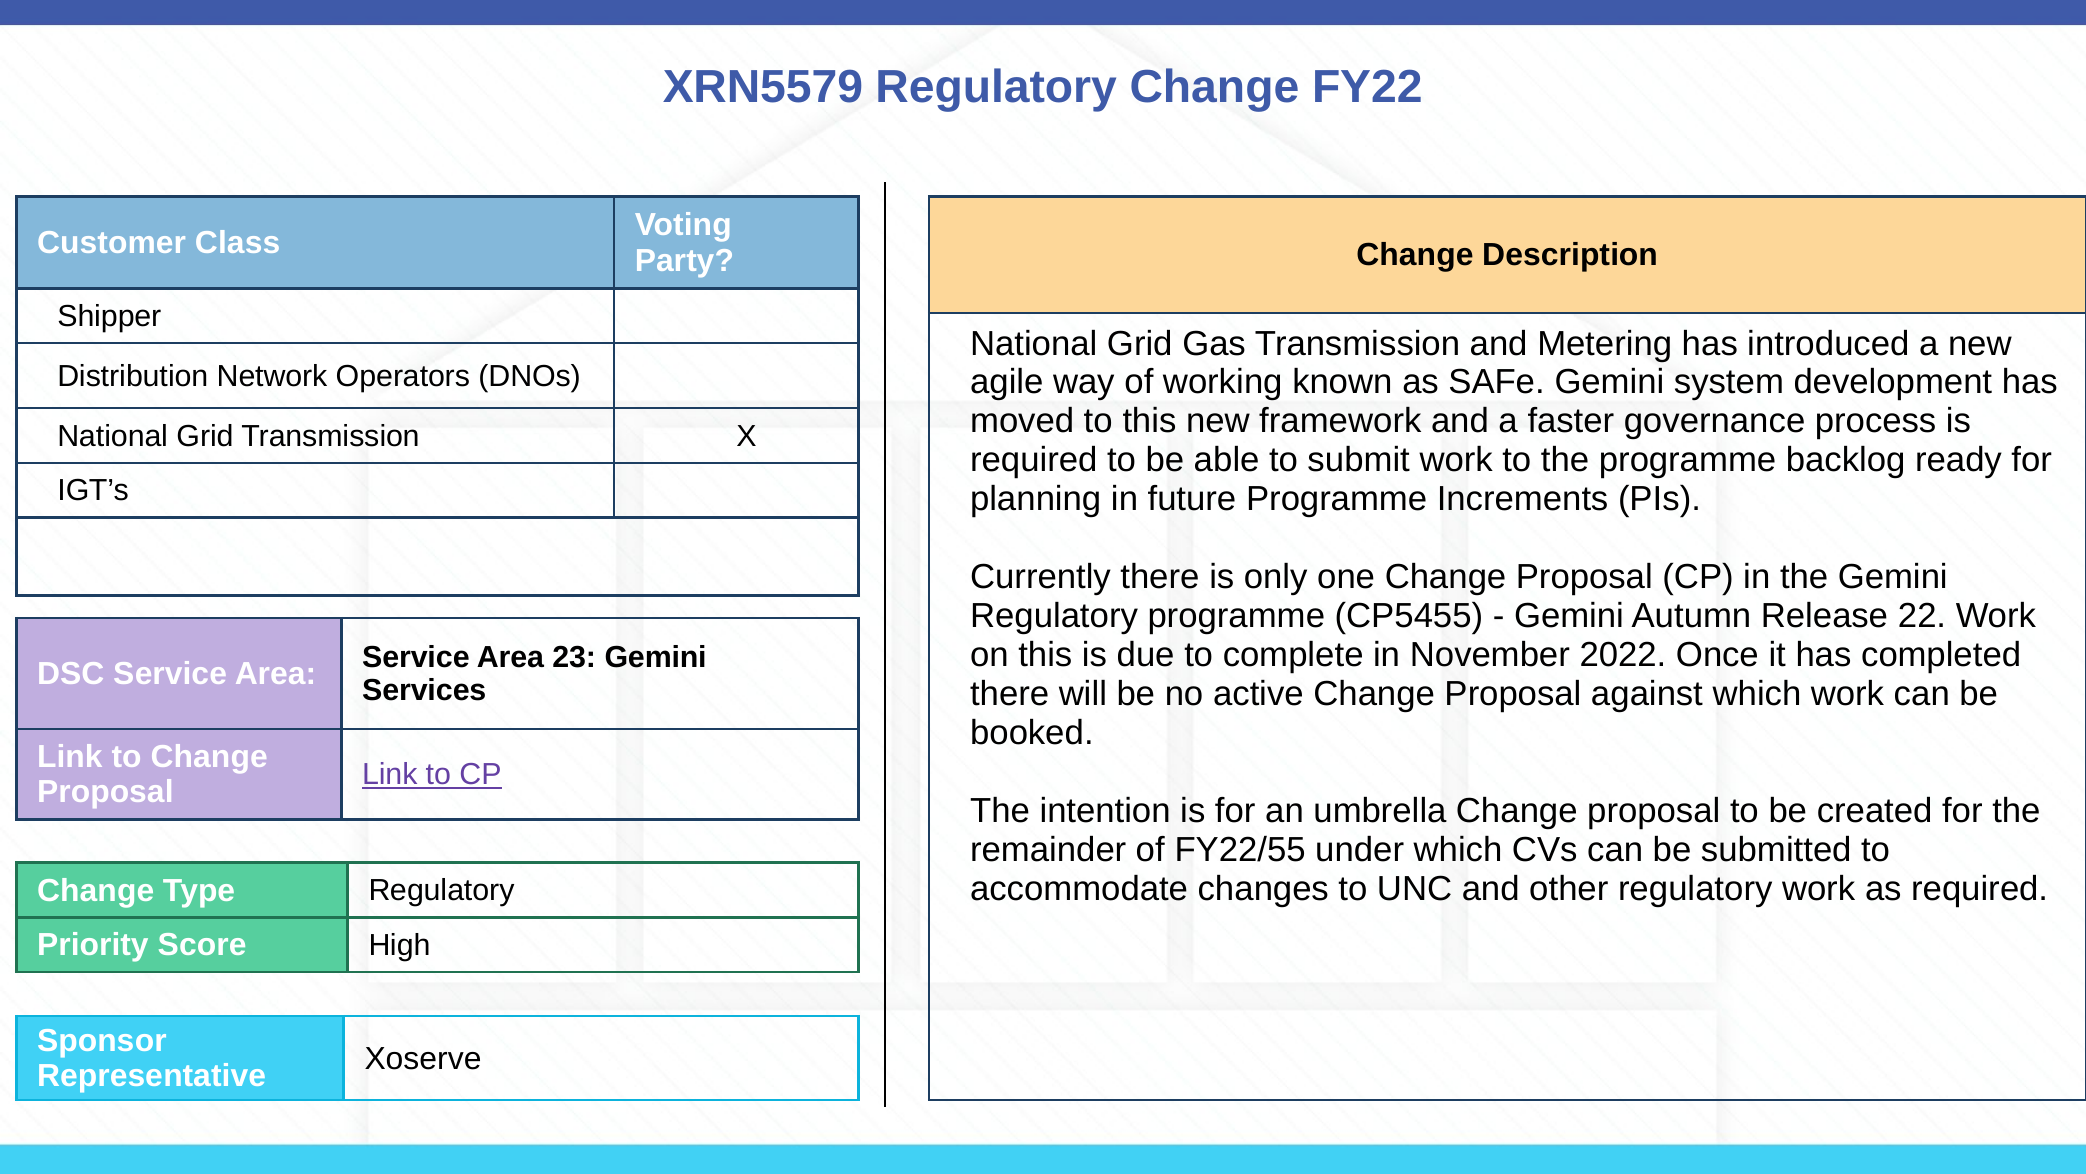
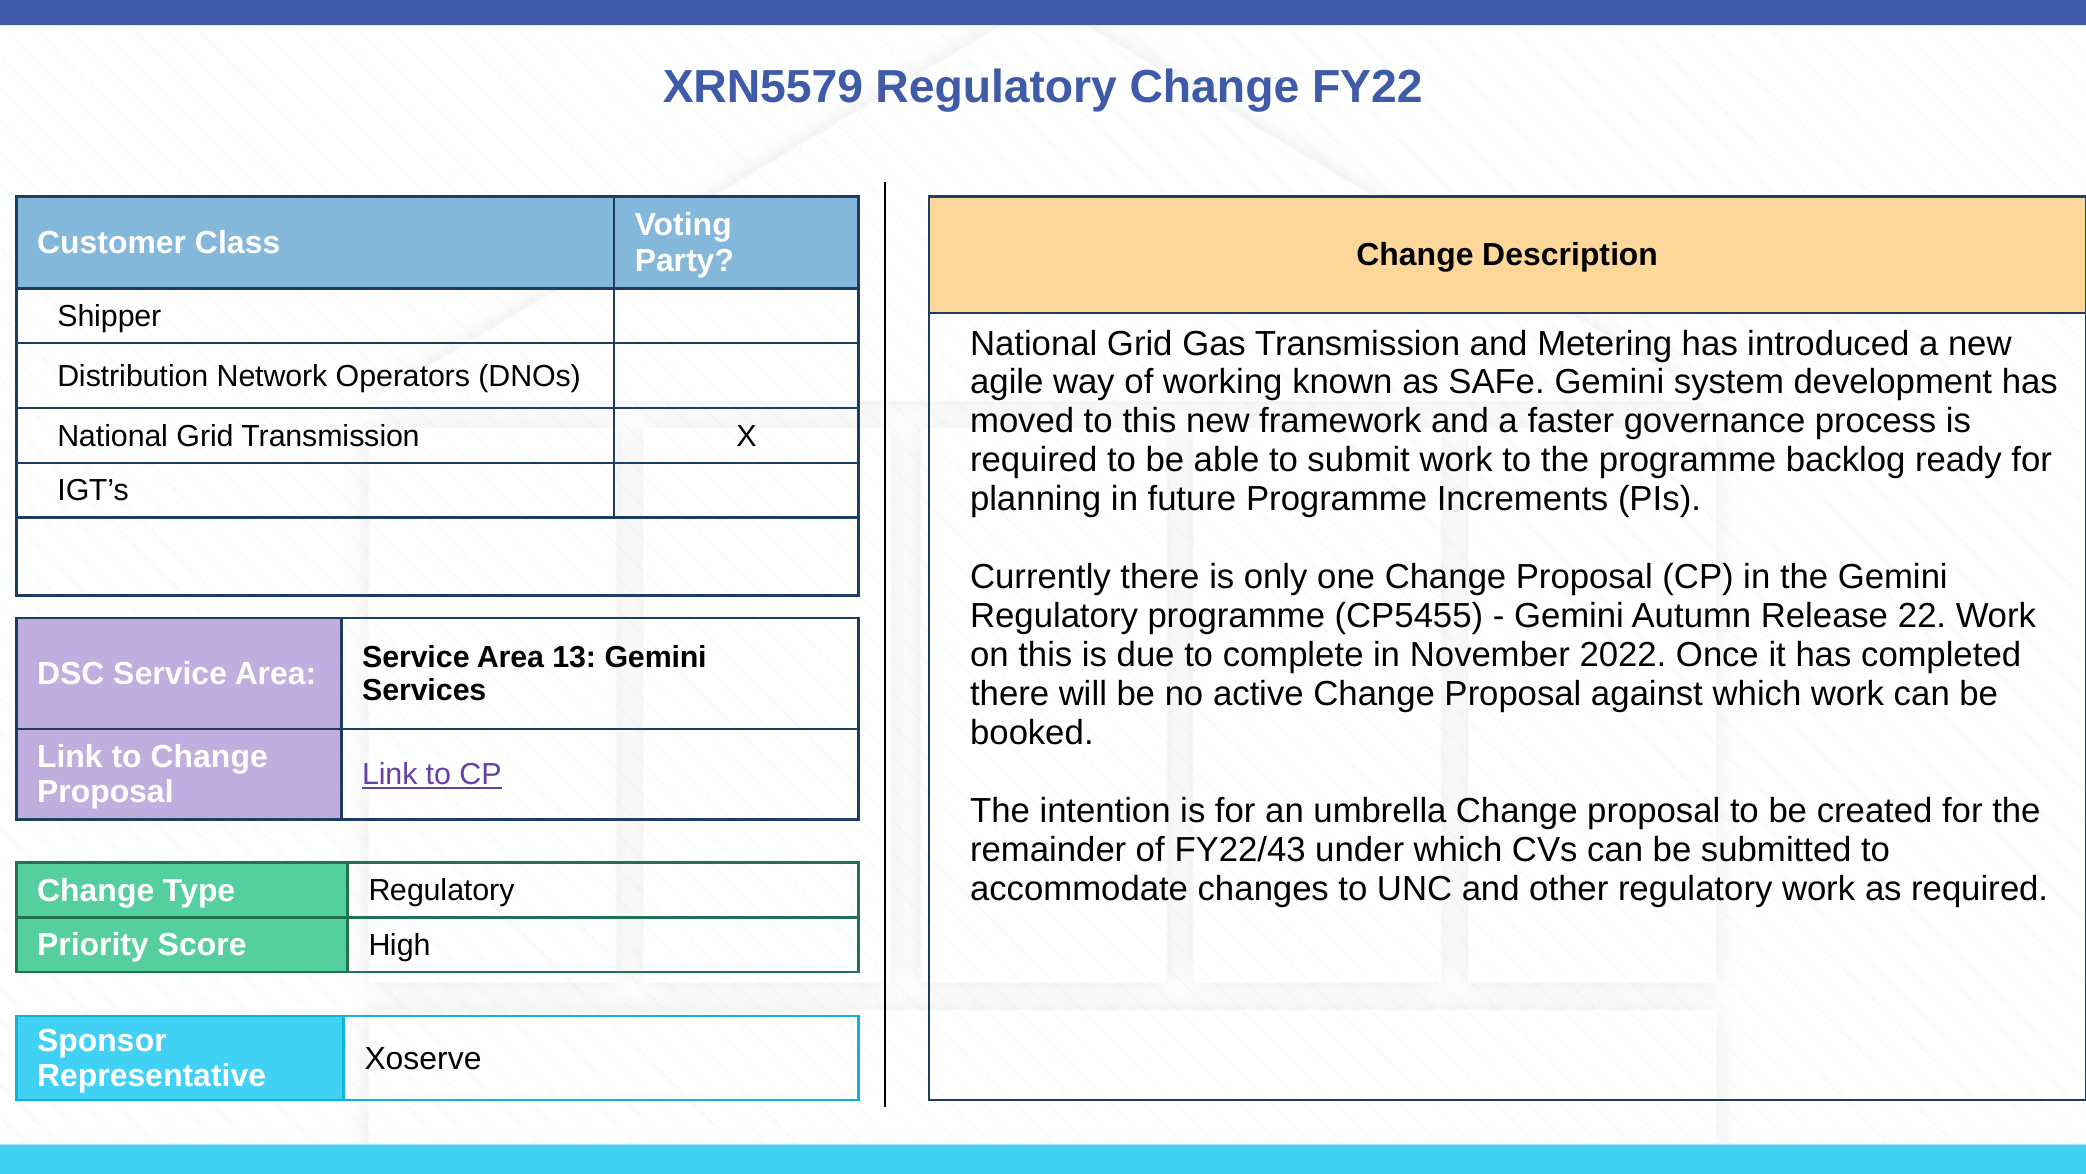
23: 23 -> 13 (574, 657)
FY22/55: FY22/55 -> FY22/43 (1240, 849)
